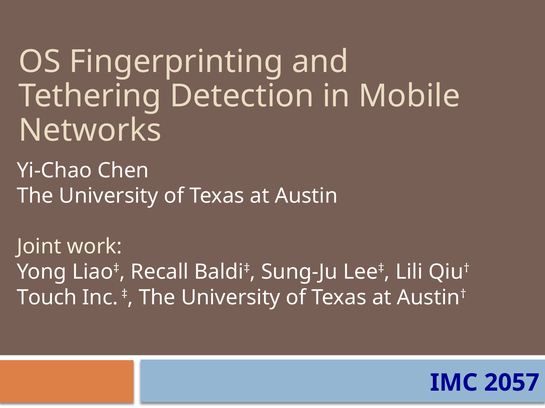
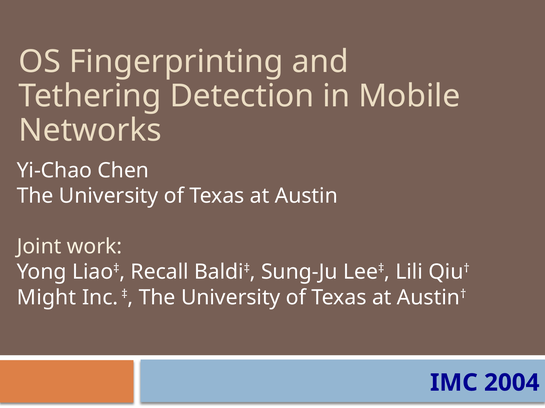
Touch: Touch -> Might (47, 298)
2057: 2057 -> 2004 (512, 383)
